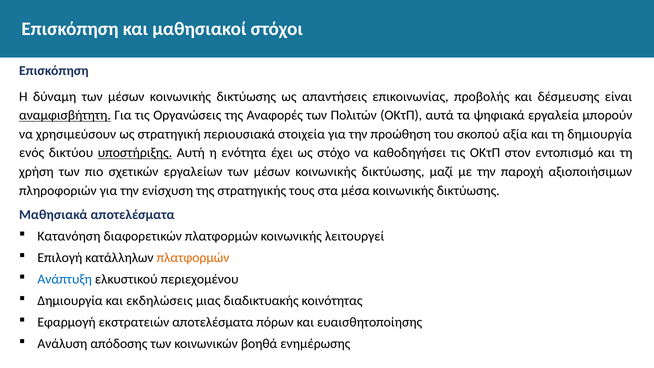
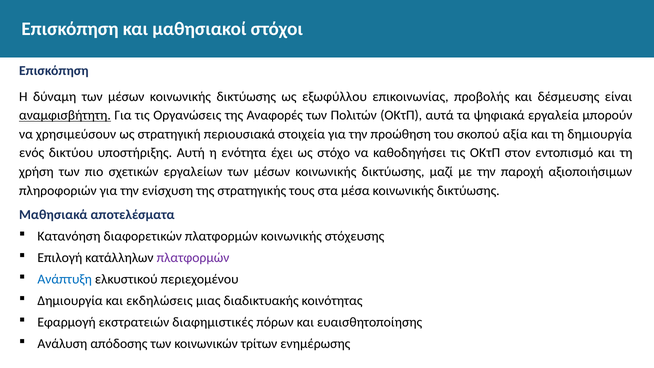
απαντήσεις: απαντήσεις -> εξωφύλλου (335, 96)
υποστήριξης underline: present -> none (135, 153)
λειτουργεί: λειτουργεί -> στόχευσης (355, 236)
πλατφορμών colour: orange -> purple (193, 258)
εκστρατειών αποτελέσματα: αποτελέσματα -> διαφημιστικές (213, 322)
βοηθά: βοηθά -> τρίτων (259, 344)
